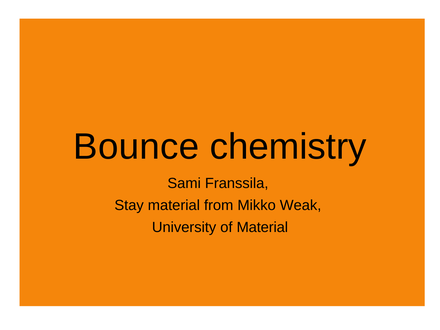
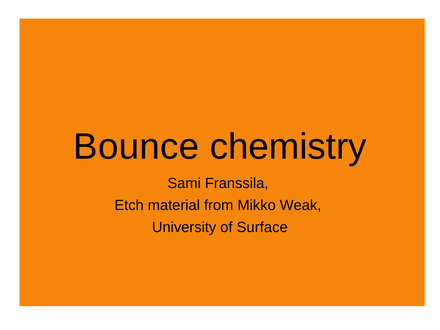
Stay: Stay -> Etch (129, 205)
of Material: Material -> Surface (262, 227)
